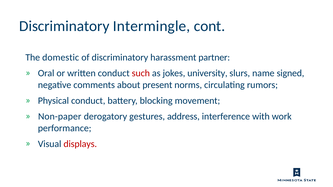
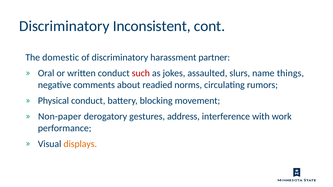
Intermingle: Intermingle -> Inconsistent (152, 26)
university: university -> assaulted (207, 73)
signed: signed -> things (290, 73)
present: present -> readied (157, 85)
displays colour: red -> orange (80, 144)
